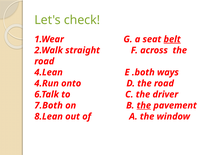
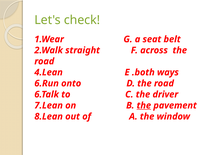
belt underline: present -> none (172, 39)
4.Run: 4.Run -> 6.Run (47, 83)
7.Both: 7.Both -> 7.Lean (49, 105)
